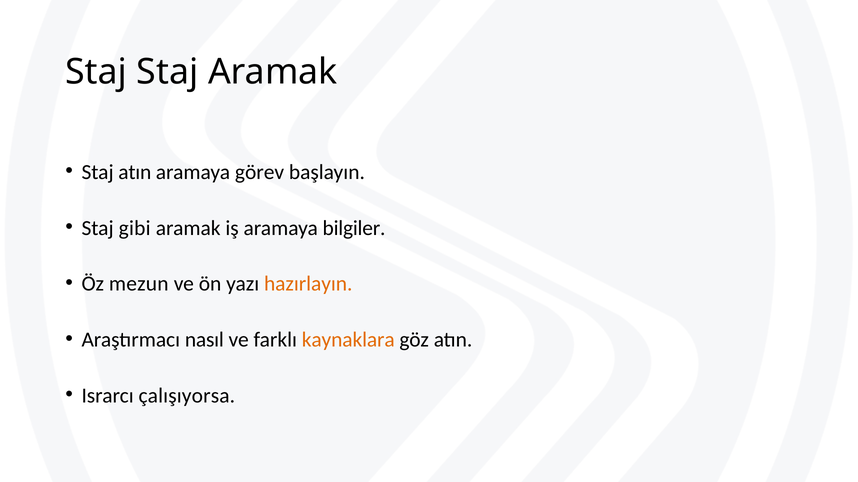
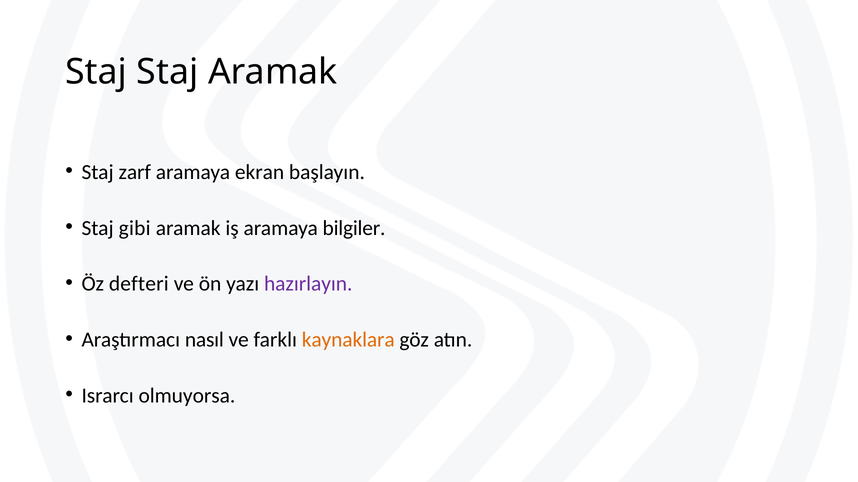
Staj atın: atın -> zarf (135, 172)
görev: görev -> ekran (260, 172)
mezun: mezun -> defteri (139, 284)
hazırlayın colour: orange -> purple (308, 284)
çalışıyorsa: çalışıyorsa -> olmuyorsa (187, 396)
